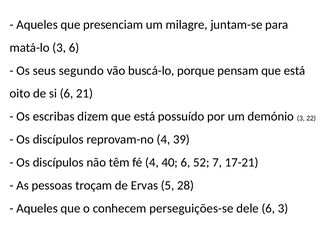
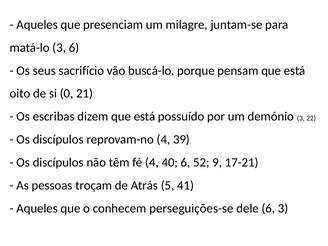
segundo: segundo -> sacrifício (81, 71)
si 6: 6 -> 0 (67, 94)
7: 7 -> 9 (217, 162)
Ervas: Ervas -> Atrás (144, 185)
28: 28 -> 41 (186, 185)
